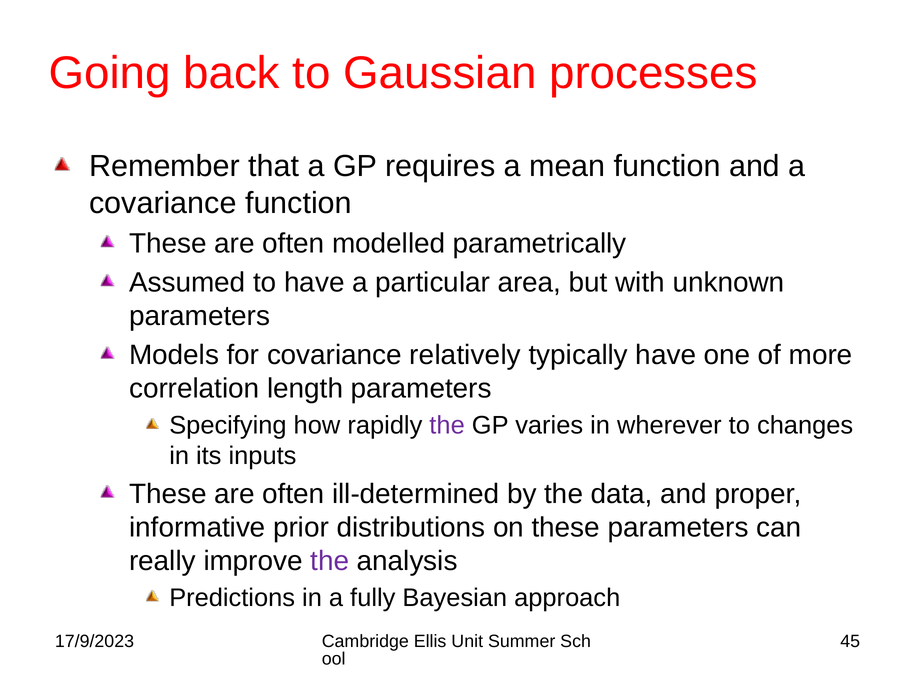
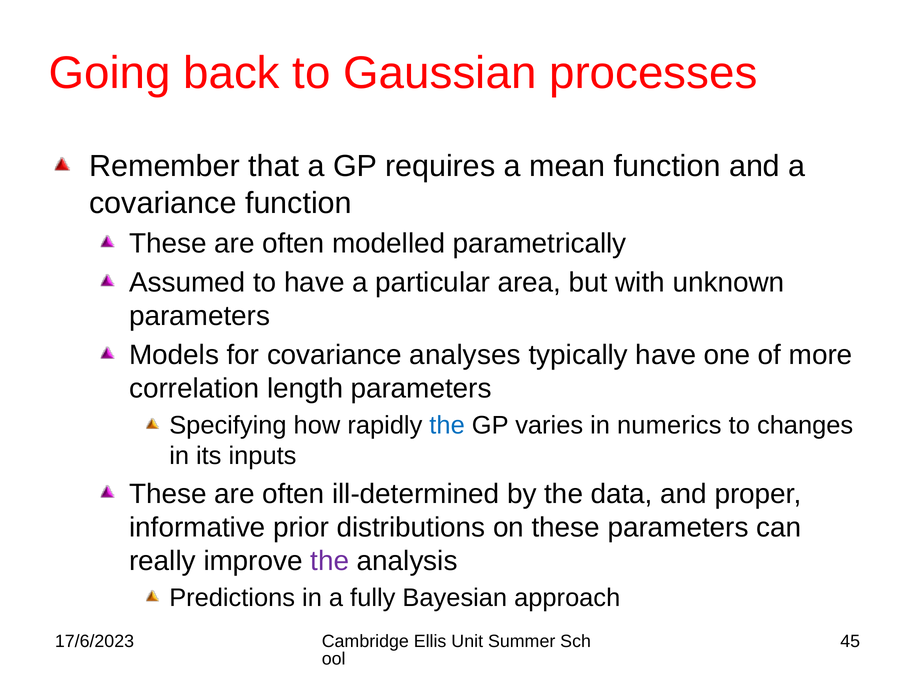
relatively: relatively -> analyses (465, 355)
the colour: purple -> blue (447, 426)
wherever: wherever -> numerics (669, 426)
17/9/2023: 17/9/2023 -> 17/6/2023 (94, 641)
